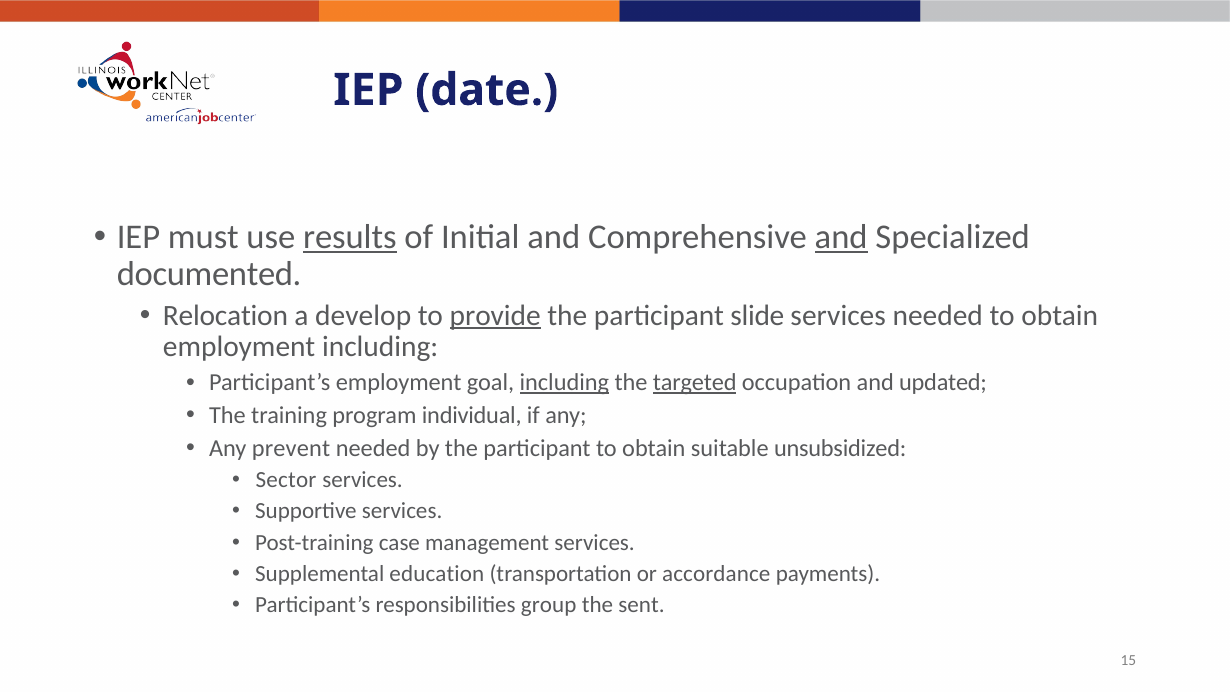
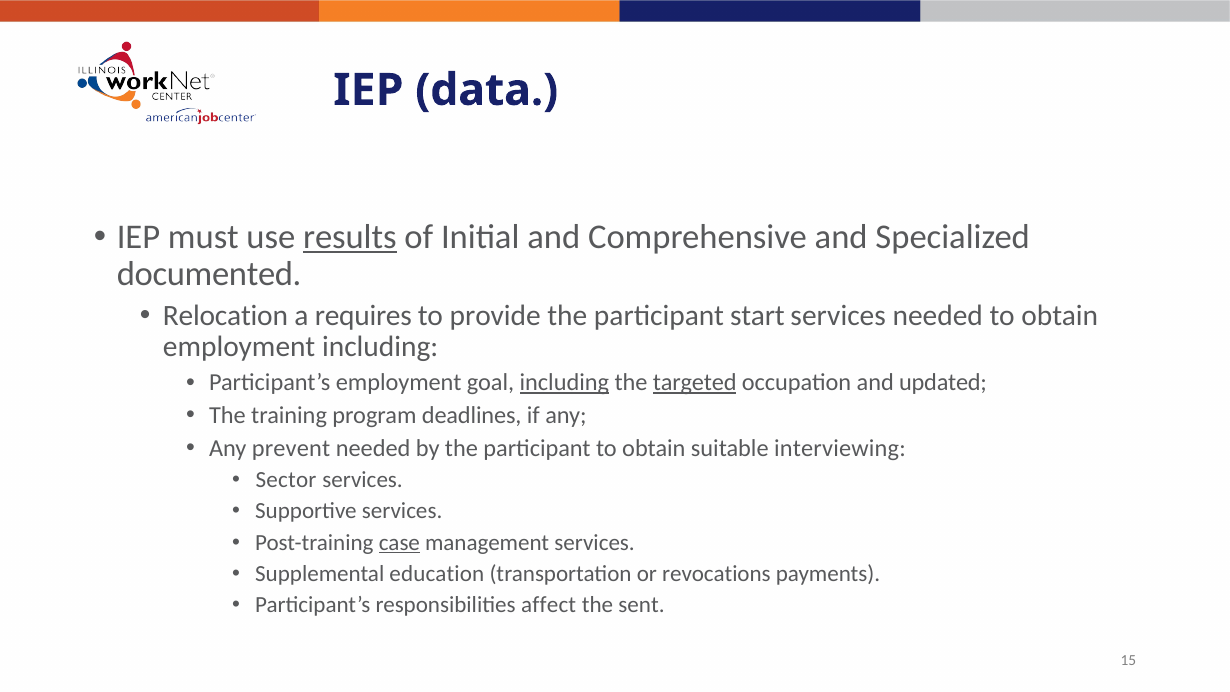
date: date -> data (487, 90)
and underline: present -> none (841, 237)
develop: develop -> requires (363, 315)
provide underline: present -> none (495, 315)
slide: slide -> start (757, 315)
individual: individual -> deadlines (472, 415)
unsubsidized: unsubsidized -> interviewing (840, 448)
case underline: none -> present (399, 543)
accordance: accordance -> revocations (716, 574)
group: group -> affect (549, 605)
